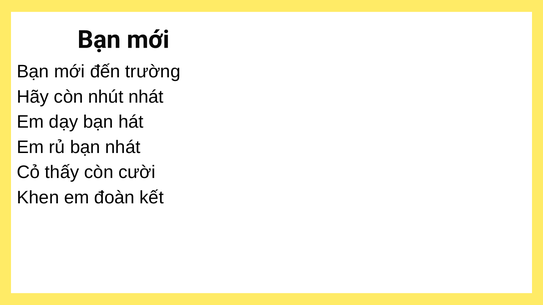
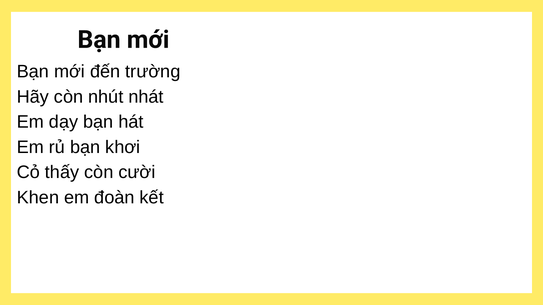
bạn nhát: nhát -> khơi (123, 147)
